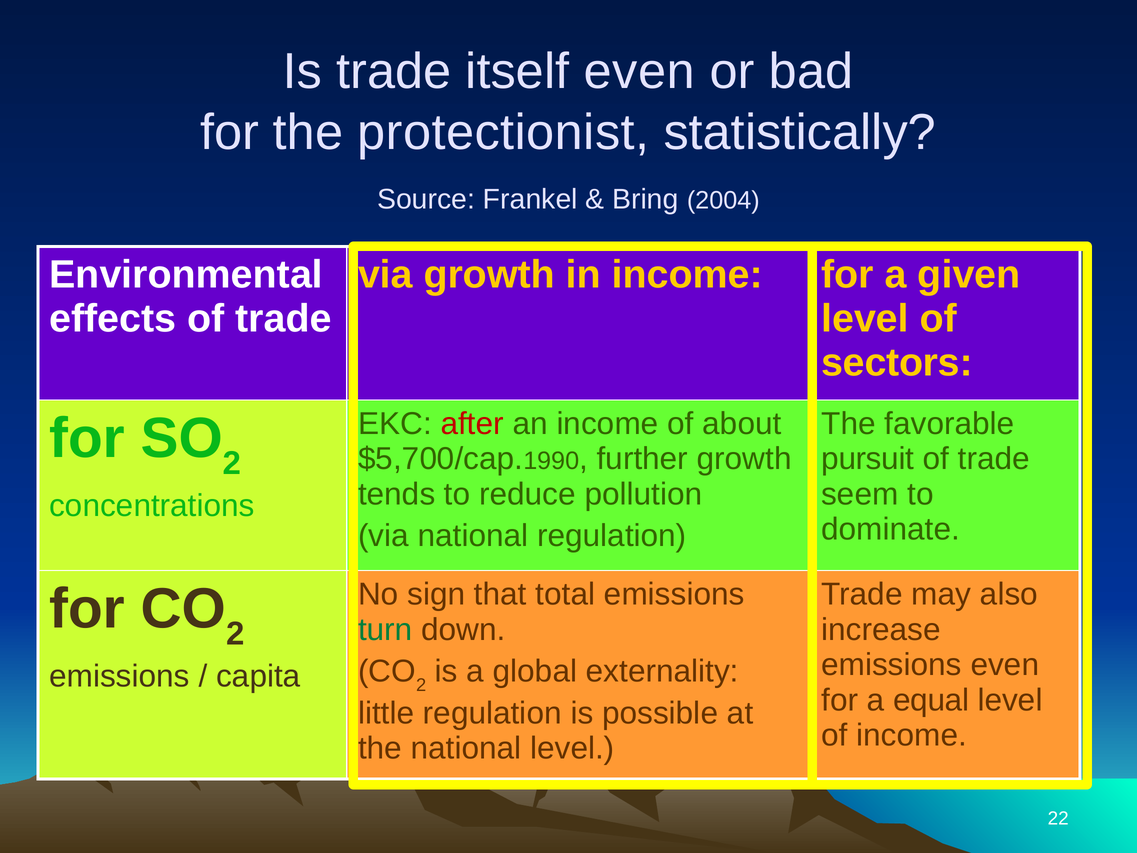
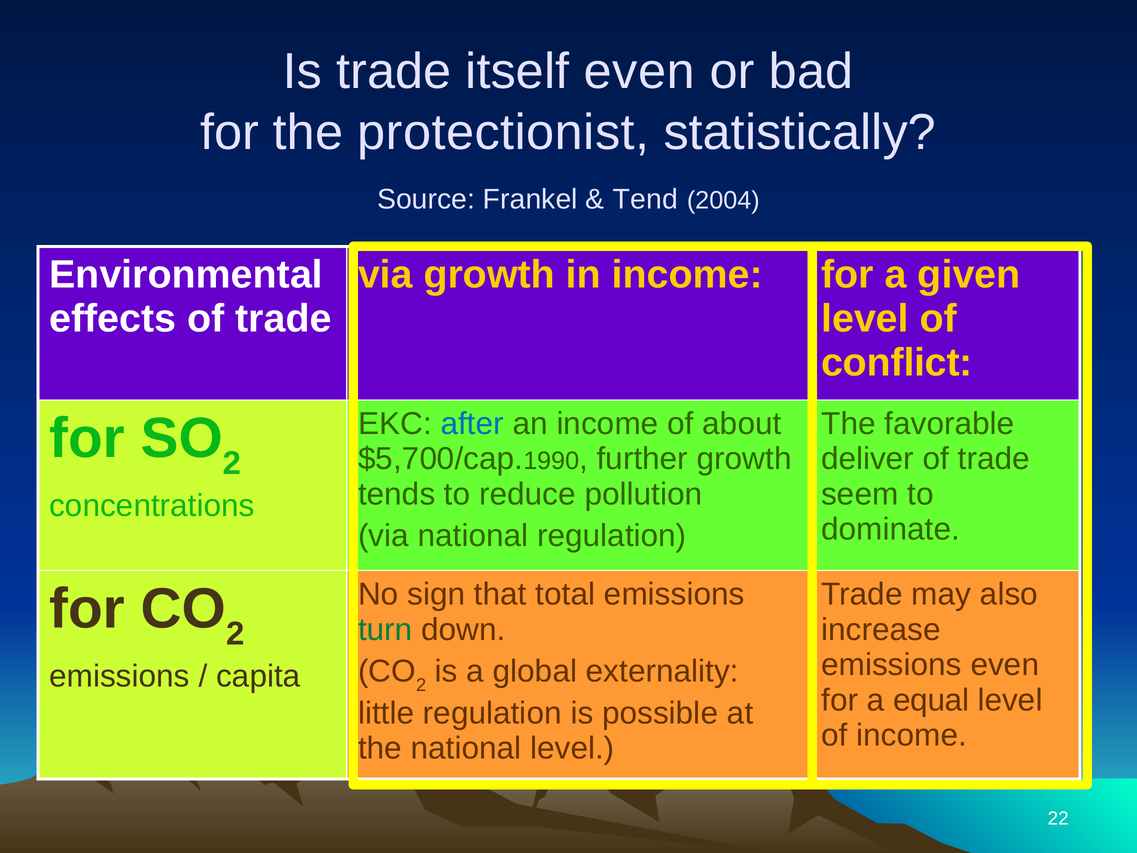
Bring: Bring -> Tend (645, 199)
sectors: sectors -> conflict (897, 363)
after colour: red -> blue (472, 424)
pursuit: pursuit -> deliver (868, 459)
